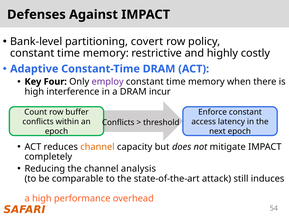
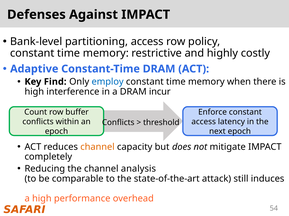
partitioning covert: covert -> access (147, 42)
Four: Four -> Find (55, 82)
employ colour: purple -> blue (108, 82)
